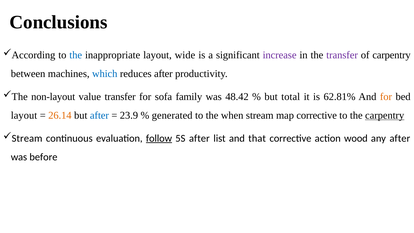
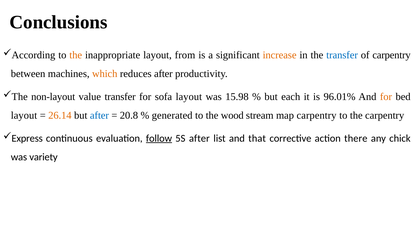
the colour: blue -> orange (76, 55)
wide: wide -> from (185, 55)
increase colour: purple -> orange (280, 55)
transfer colour: purple -> blue (342, 55)
which colour: blue -> orange (105, 74)
sofa family: family -> layout (189, 97)
48.42: 48.42 -> 15.98 (237, 97)
total: total -> each (291, 97)
62.81%: 62.81% -> 96.01% (340, 97)
23.9: 23.9 -> 20.8 (129, 115)
when: when -> wood (232, 115)
map corrective: corrective -> carpentry (317, 115)
carpentry underline: present -> none (385, 115)
Stream: Stream -> Express (27, 138)
wood: wood -> there (356, 138)
any after: after -> chick (400, 138)
before: before -> variety (44, 157)
